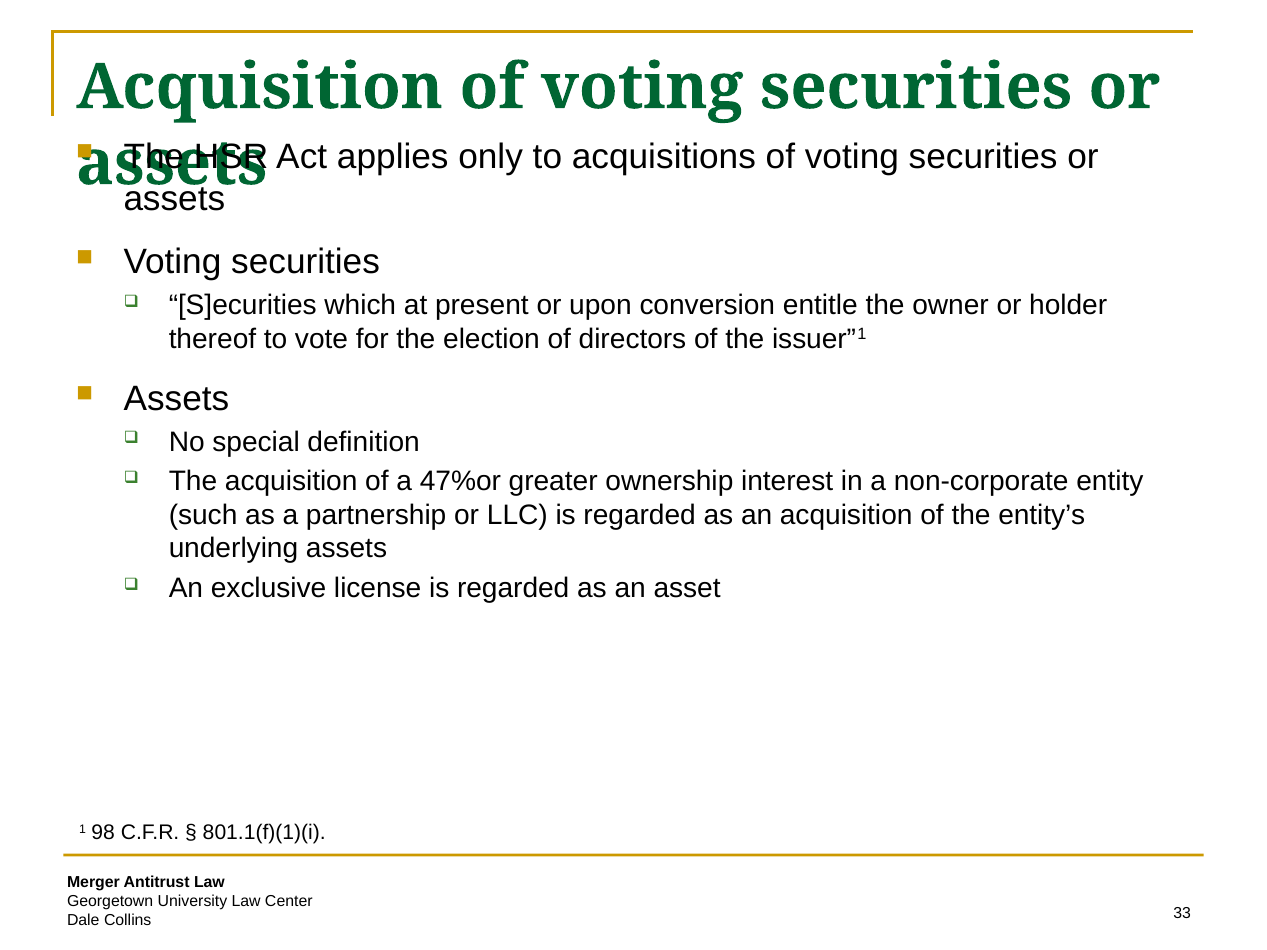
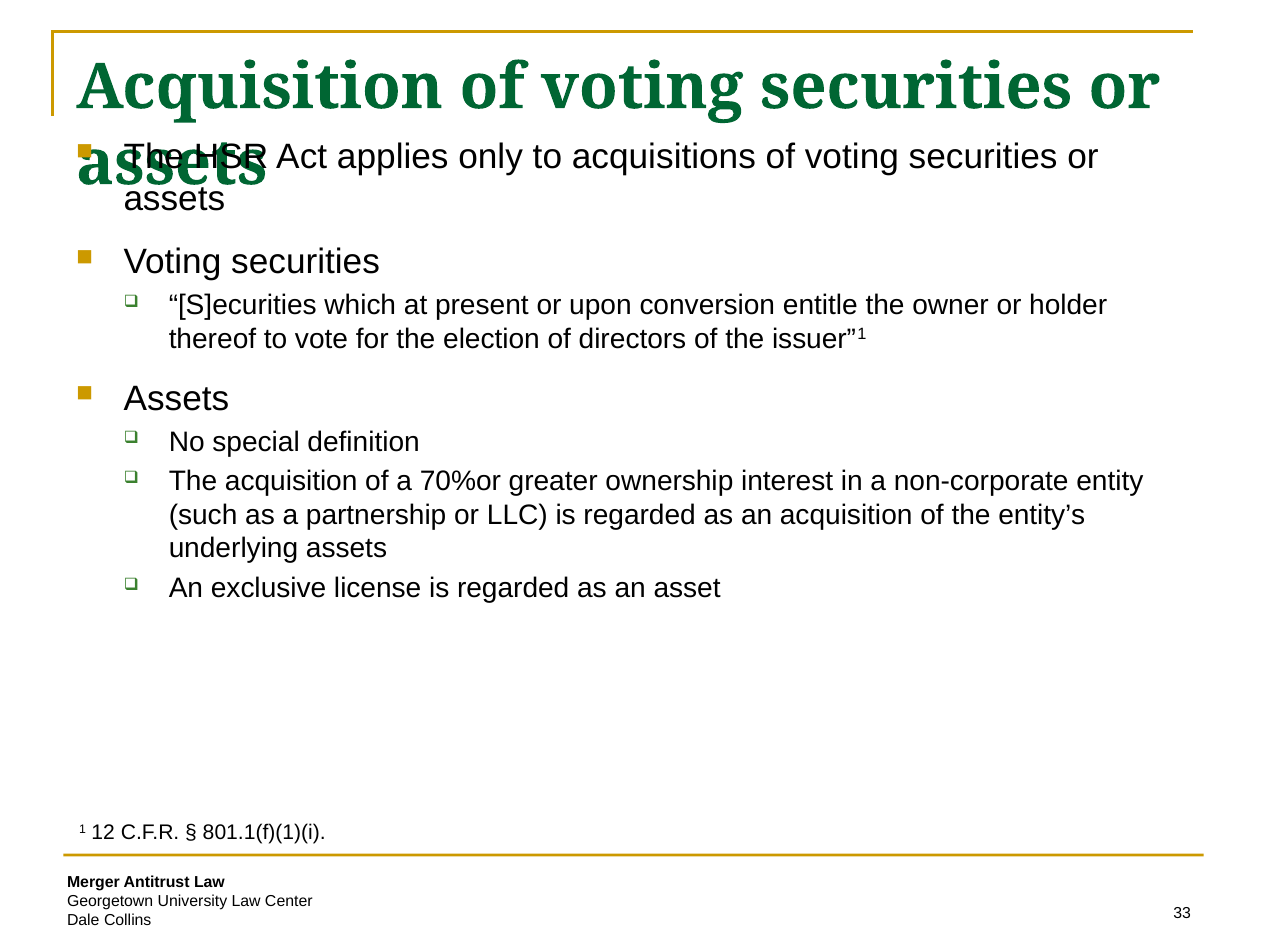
47%or: 47%or -> 70%or (460, 481)
98: 98 -> 12 (103, 833)
